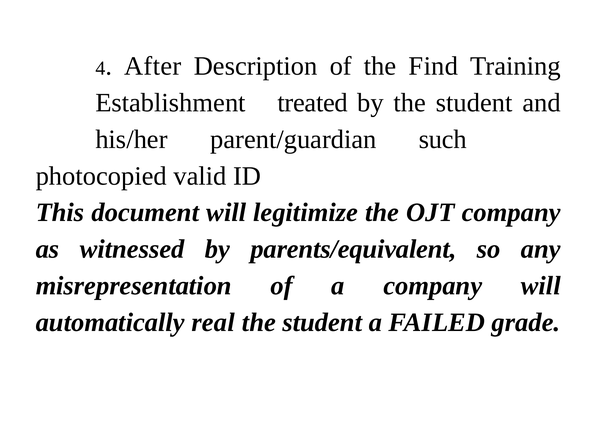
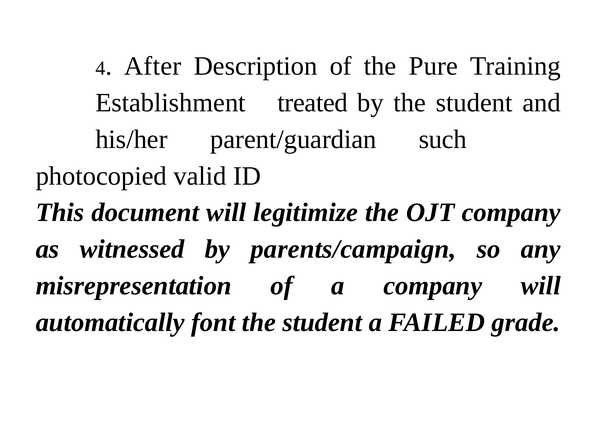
Find: Find -> Pure (433, 66)
parents/equivalent: parents/equivalent -> parents/campaign (353, 249)
real: real -> font (213, 322)
